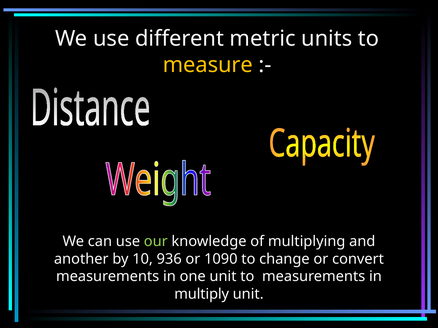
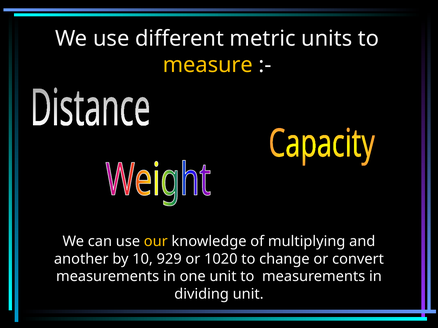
our colour: light green -> yellow (156, 242)
936: 936 -> 929 (169, 259)
1090: 1090 -> 1020 (221, 259)
multiply: multiply -> dividing (202, 294)
